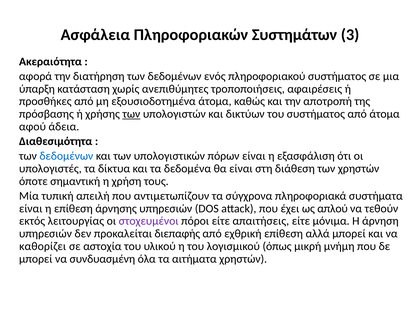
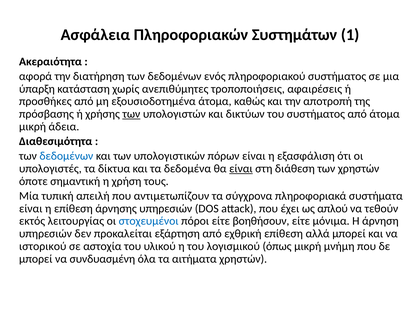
3: 3 -> 1 (350, 35)
αφού: αφού -> μικρή (33, 127)
είναι underline: none -> present (241, 169)
στοχευμένοι colour: purple -> blue (149, 221)
απαιτήσεις: απαιτήσεις -> βοηθήσουν (261, 221)
διεπαφής: διεπαφής -> εξάρτηση (177, 234)
καθορίζει: καθορίζει -> ιστορικού (43, 246)
